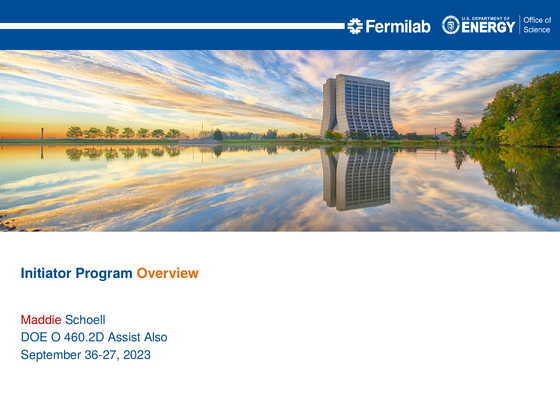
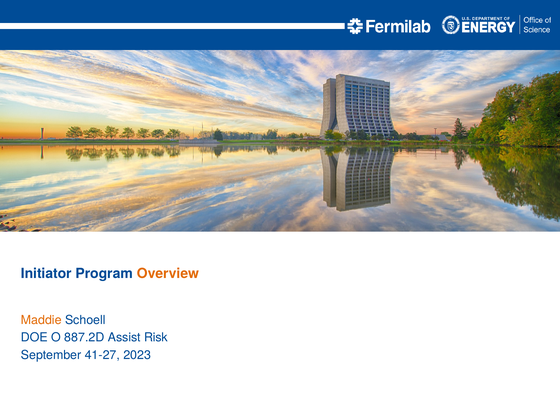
Maddie colour: red -> orange (41, 320)
460.2D: 460.2D -> 887.2D (84, 338)
Also: Also -> Risk (156, 338)
36-27: 36-27 -> 41-27 (102, 355)
